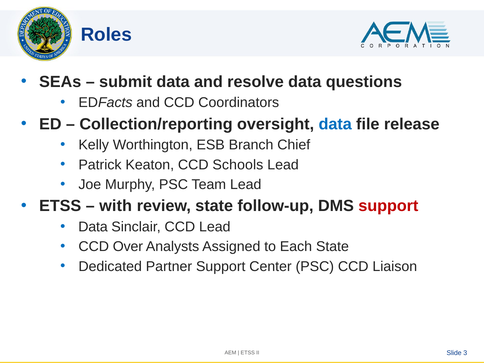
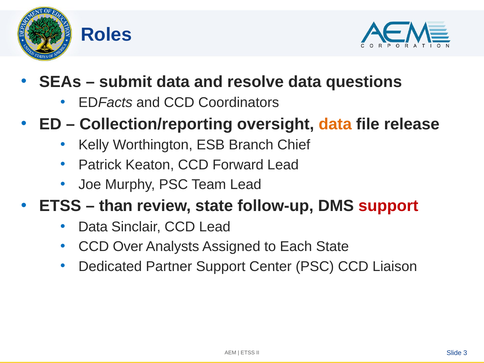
data colour: blue -> orange (335, 124)
Schools: Schools -> Forward (238, 165)
with: with -> than (116, 206)
